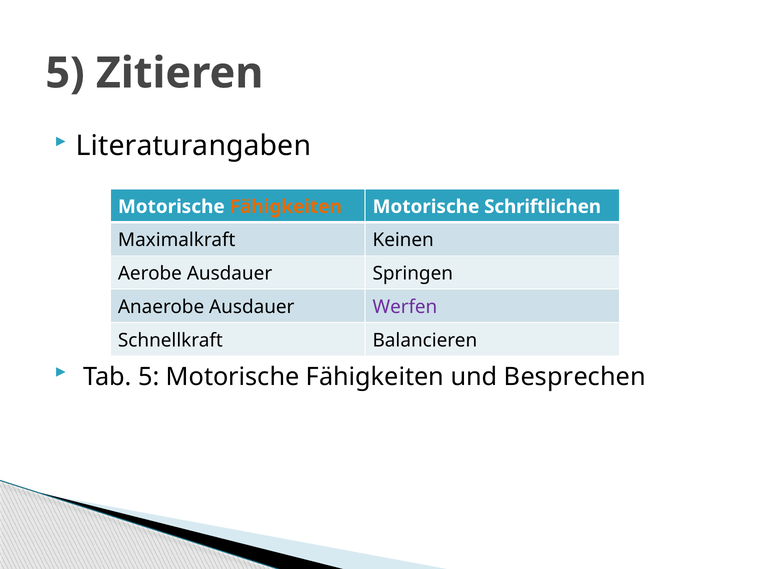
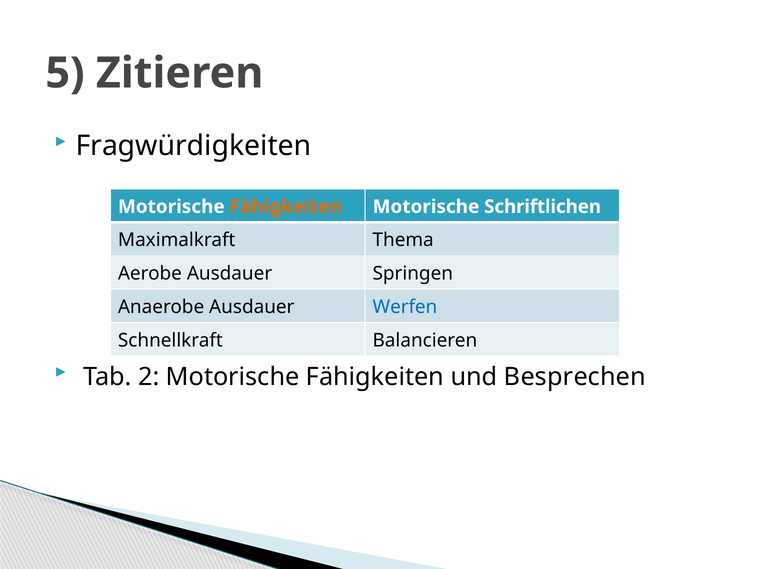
Literaturangaben: Literaturangaben -> Fragwürdigkeiten (194, 146)
Keinen: Keinen -> Thema (403, 240)
Werfen colour: purple -> blue (405, 307)
Tab 5: 5 -> 2 (149, 377)
